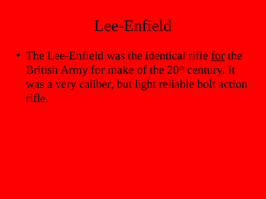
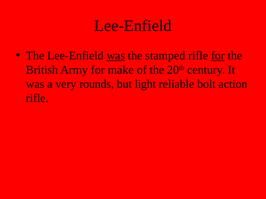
was underline: none -> present (116, 56)
identical: identical -> stamped (165, 56)
caliber: caliber -> rounds (97, 84)
